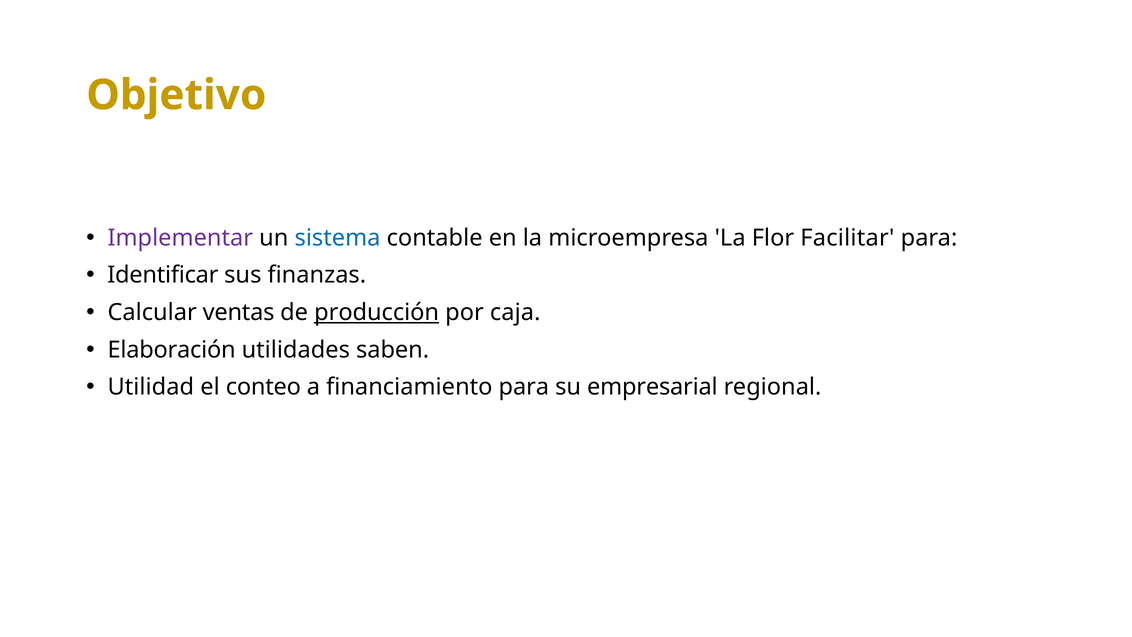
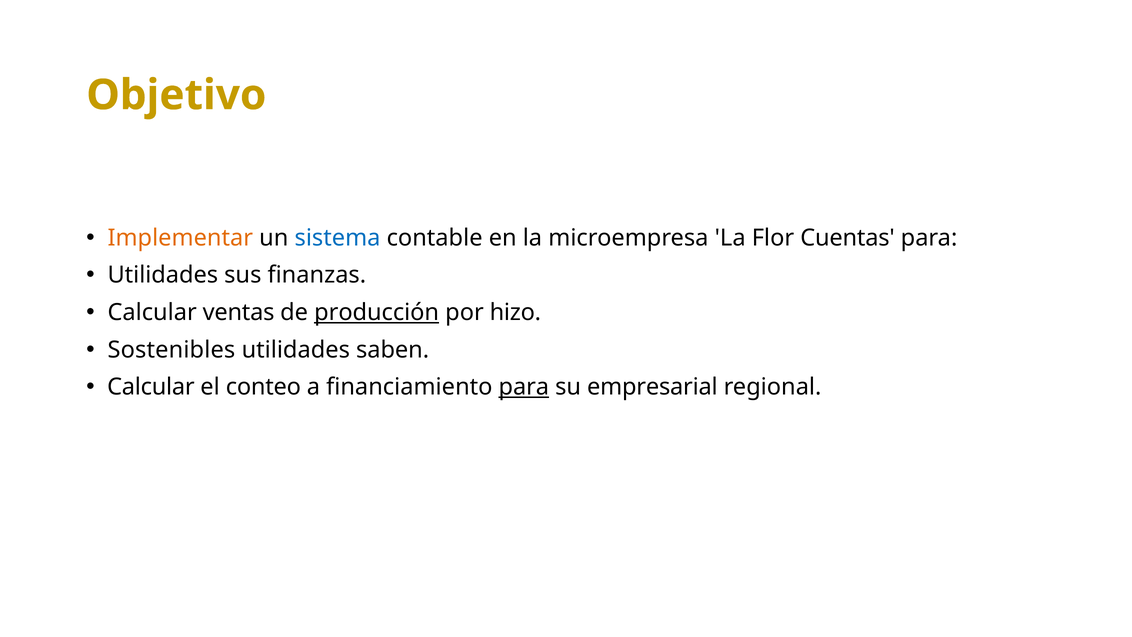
Implementar colour: purple -> orange (180, 238)
Facilitar: Facilitar -> Cuentas (848, 238)
Identificar: Identificar -> Utilidades (163, 275)
caja: caja -> hizo (515, 312)
Elaboración: Elaboración -> Sostenibles (171, 350)
Utilidad: Utilidad -> Calcular (151, 387)
para underline: none -> present (524, 387)
